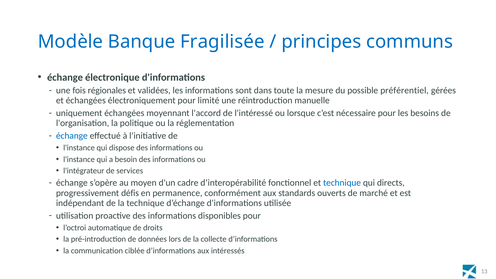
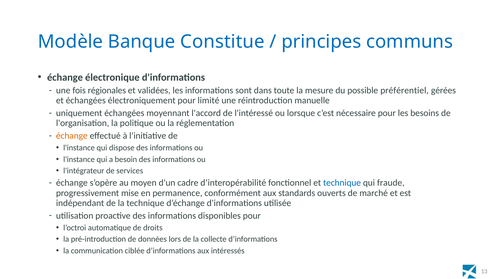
Fragilisée: Fragilisée -> Constitue (222, 42)
échange colour: blue -> orange (72, 136)
directs: directs -> fraude (391, 183)
défis: défis -> mise (130, 193)
